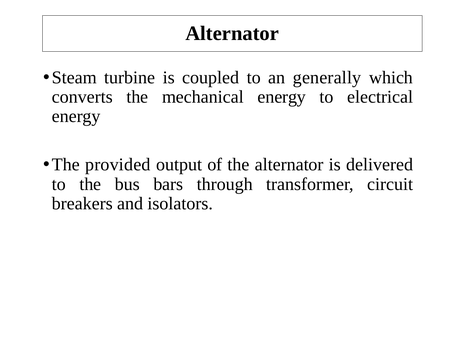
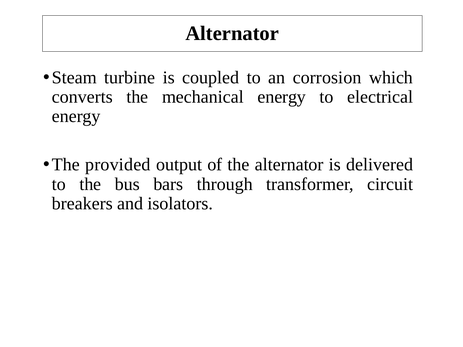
generally: generally -> corrosion (327, 77)
